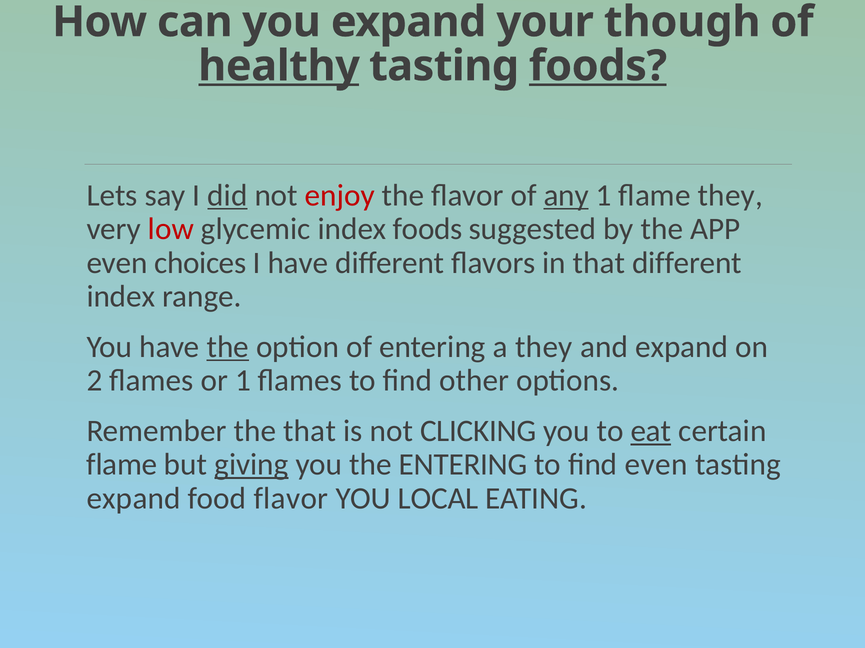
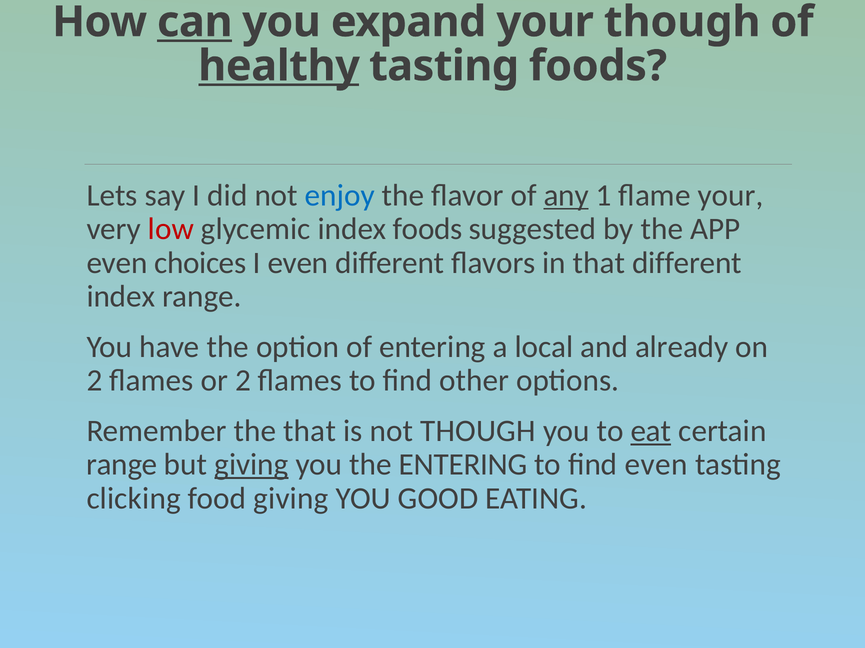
can underline: none -> present (195, 22)
foods underline: present -> none (598, 66)
did underline: present -> none (227, 196)
enjoy colour: red -> blue (340, 196)
flame they: they -> your (731, 196)
I have: have -> even (298, 263)
the underline: present -> none (228, 347)
a they: they -> local (544, 347)
and expand: expand -> already (682, 347)
or 1: 1 -> 2 (243, 381)
not CLICKING: CLICKING -> THOUGH (478, 432)
flame: flame -> range (122, 465)
expand: expand -> clicking (134, 499)
food flavor: flavor -> giving (291, 499)
LOCAL: LOCAL -> GOOD (438, 499)
